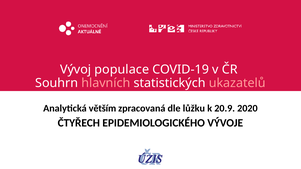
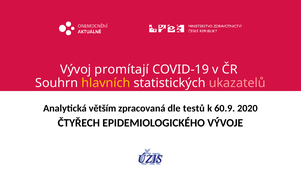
populace: populace -> promítají (122, 70)
hlavních colour: pink -> yellow (106, 83)
lůžku: lůžku -> testů (194, 108)
20.9: 20.9 -> 60.9 (225, 108)
